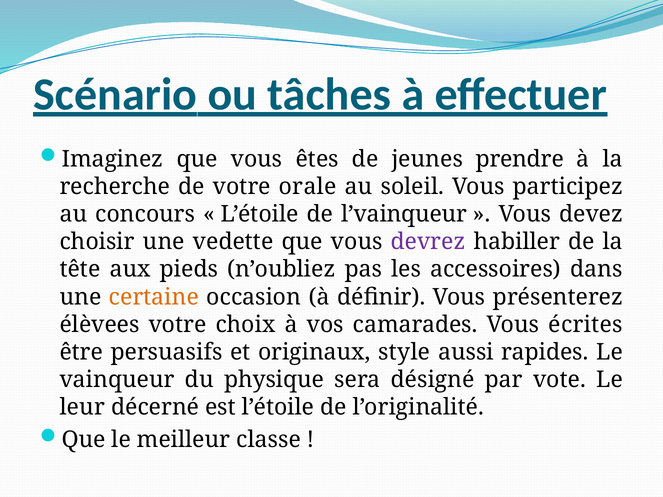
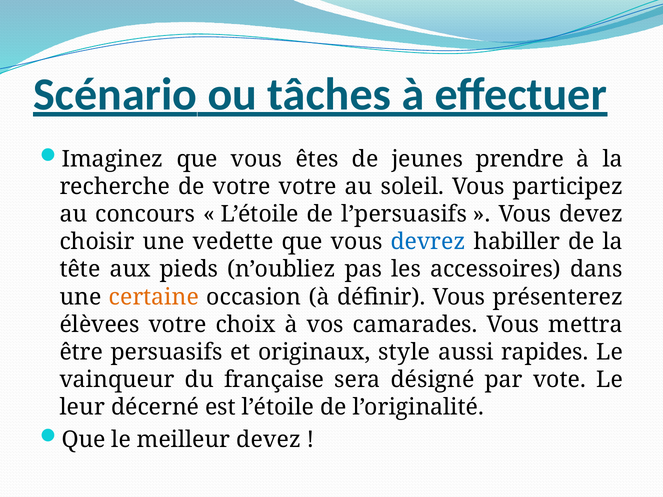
votre orale: orale -> votre (308, 187)
l’vainqueur: l’vainqueur -> l’persuasifs (404, 214)
devrez colour: purple -> blue (428, 242)
écrites: écrites -> mettra (586, 325)
physique: physique -> française (274, 380)
meilleur classe: classe -> devez (268, 440)
